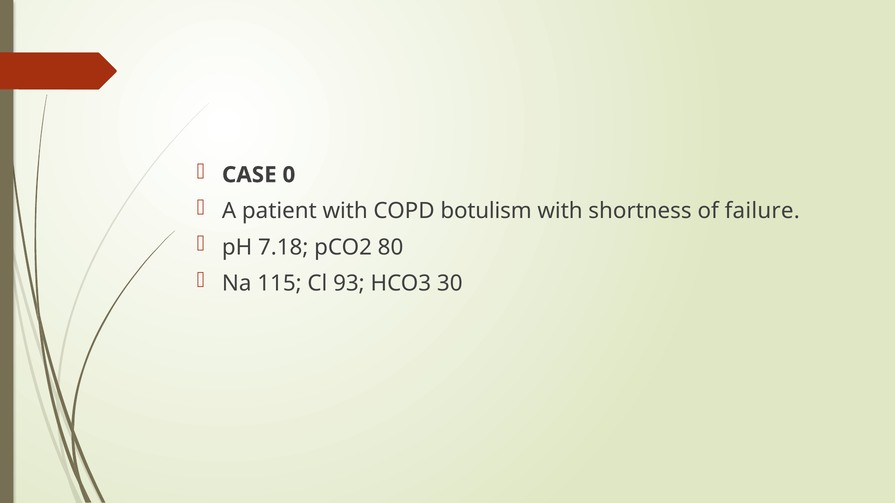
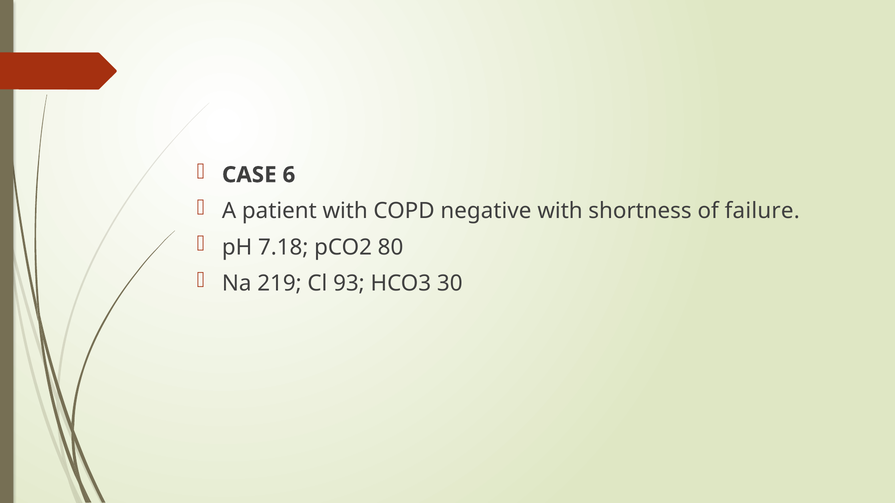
0: 0 -> 6 (289, 175)
botulism: botulism -> negative (486, 211)
115: 115 -> 219 (280, 284)
